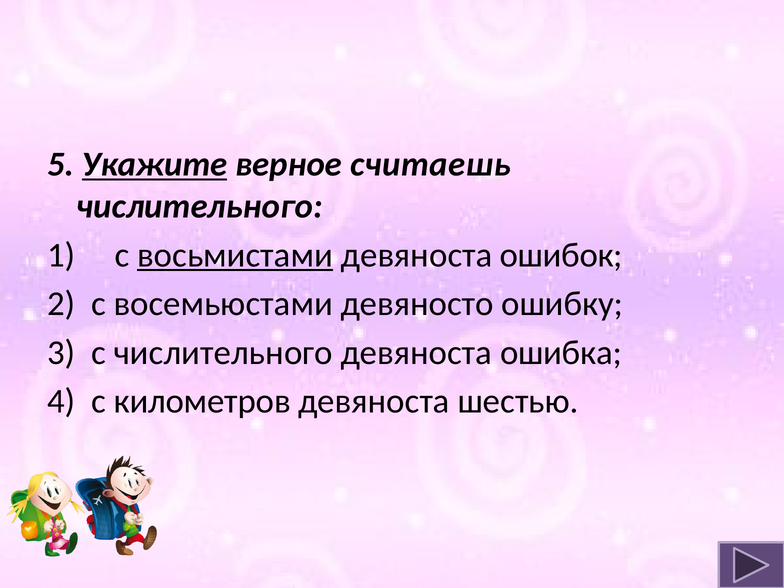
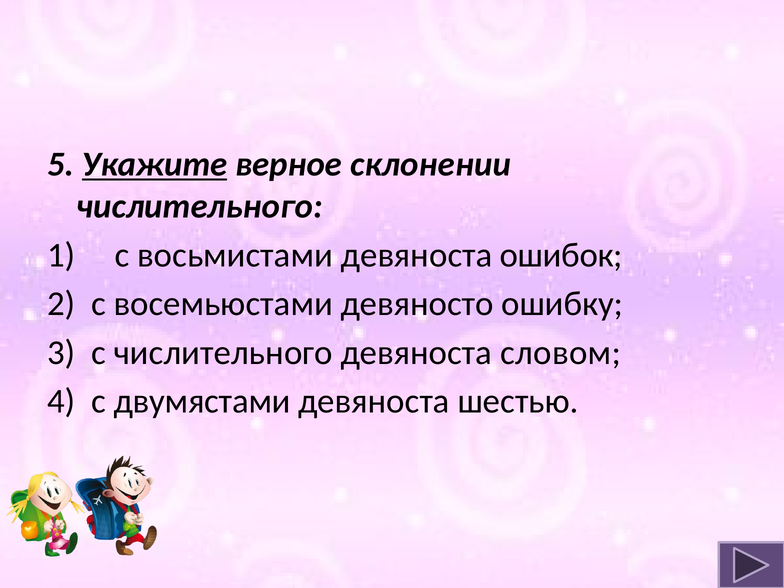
считаешь: считаешь -> склонении (431, 164)
восьмистами underline: present -> none (235, 255)
ошибка: ошибка -> словом (561, 353)
километров: километров -> двумястами (202, 401)
